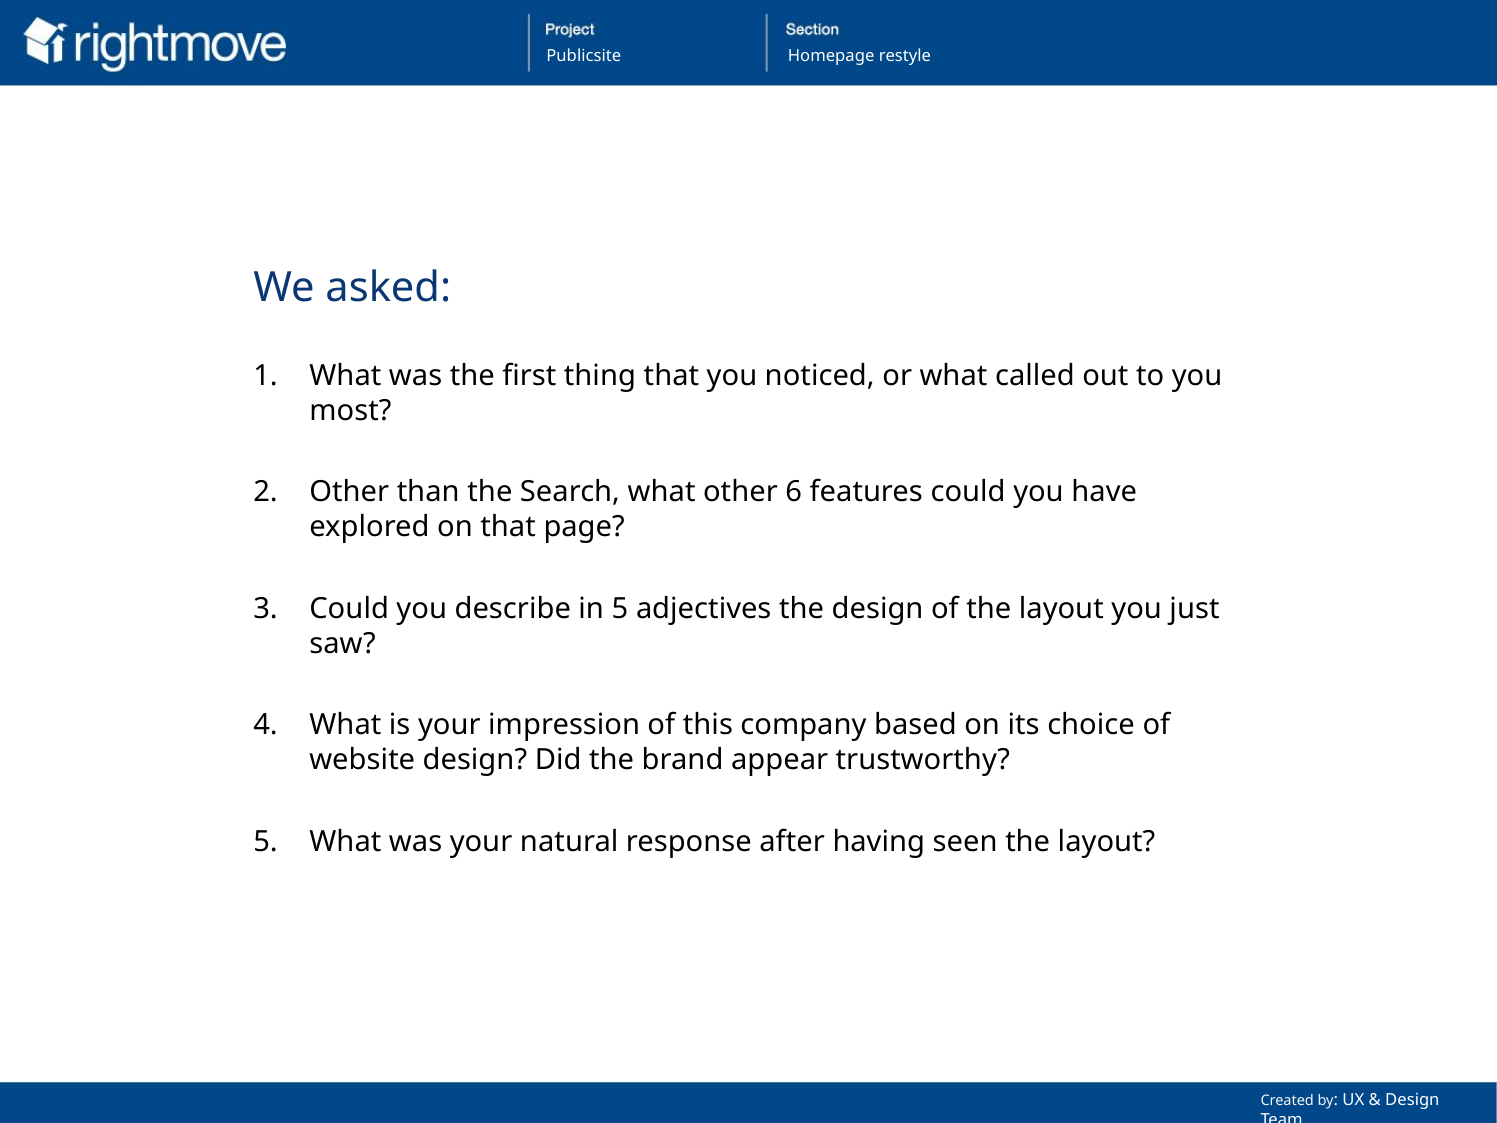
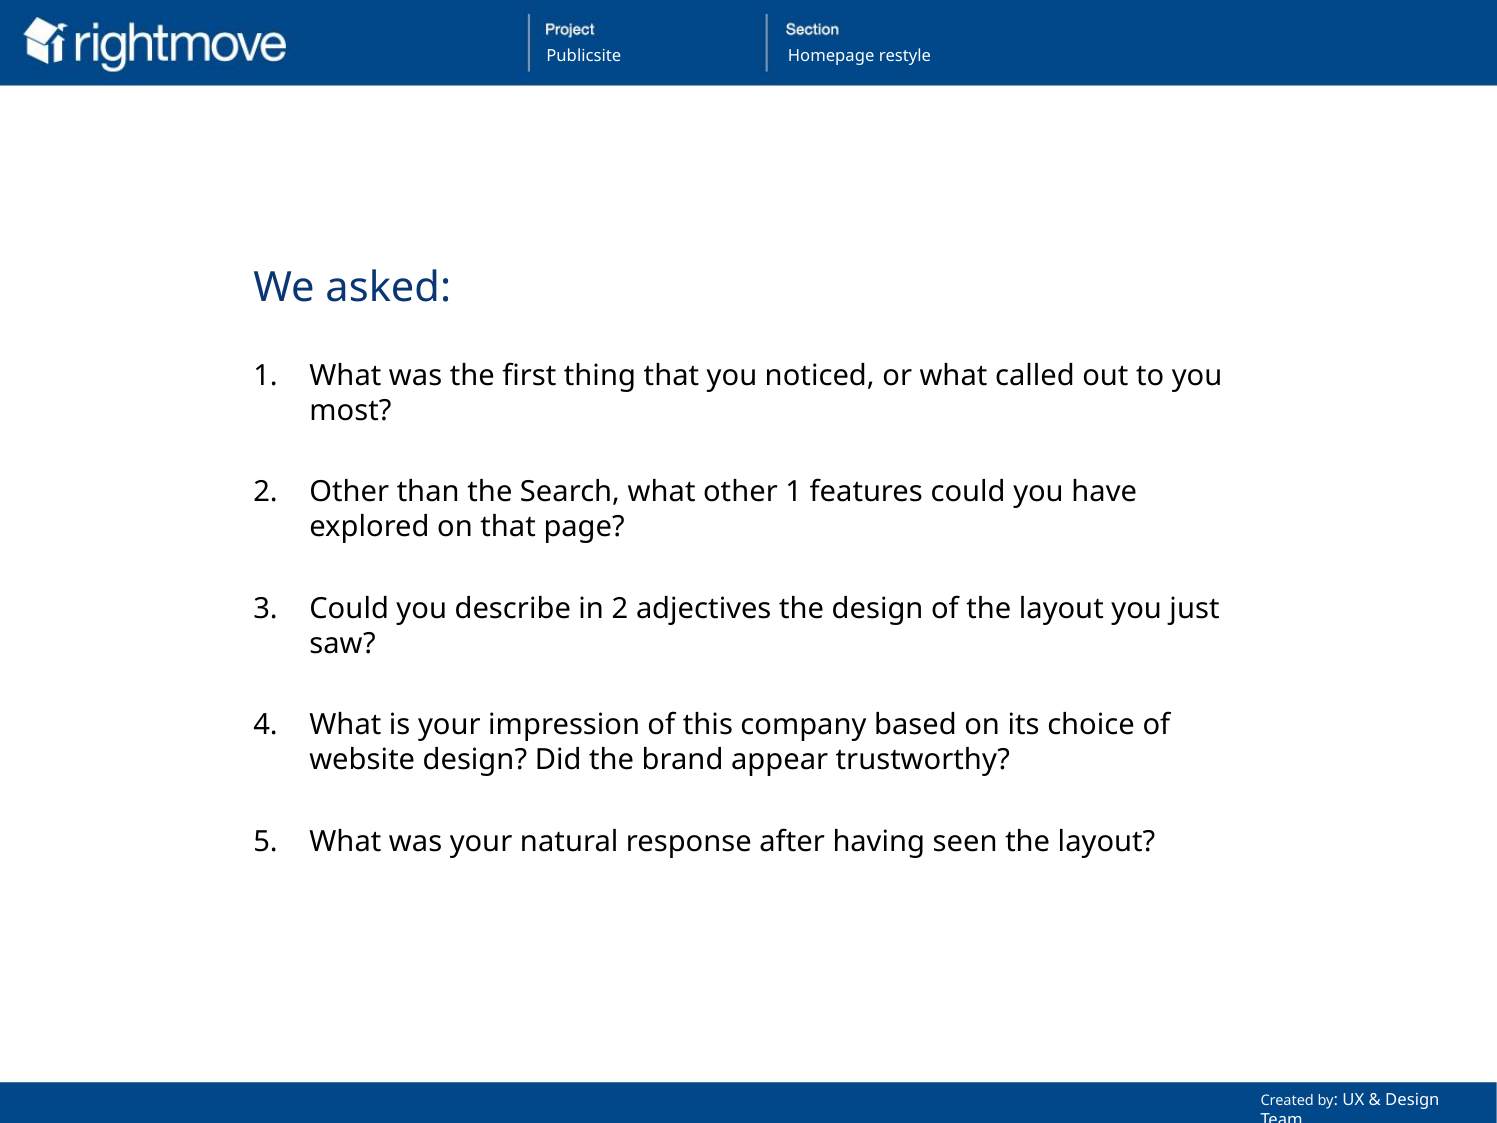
other 6: 6 -> 1 (794, 492)
in 5: 5 -> 2 (620, 609)
